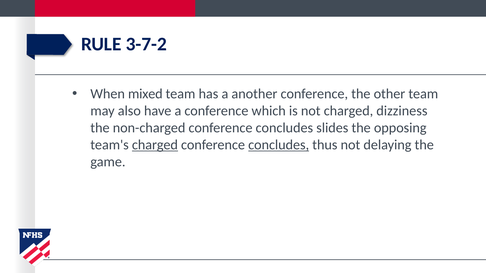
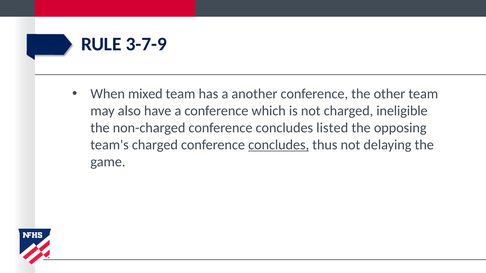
3-7-2: 3-7-2 -> 3-7-9 (146, 44)
dizziness: dizziness -> ineligible (402, 111)
slides: slides -> listed (332, 128)
charged underline: present -> none (155, 145)
